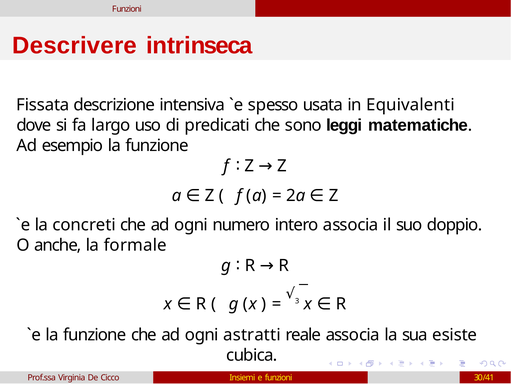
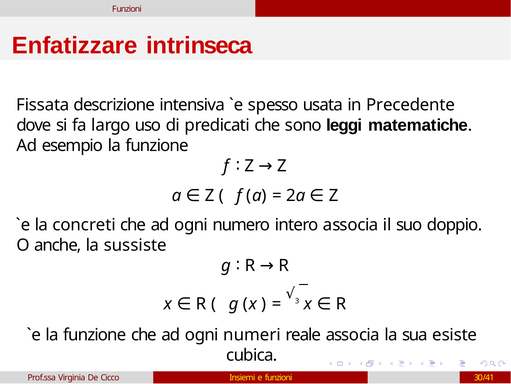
Descrivere: Descrivere -> Enfatizzare (75, 45)
Equivalenti: Equivalenti -> Precedente (411, 105)
formale: formale -> sussiste (135, 245)
astratti: astratti -> numeri (252, 335)
